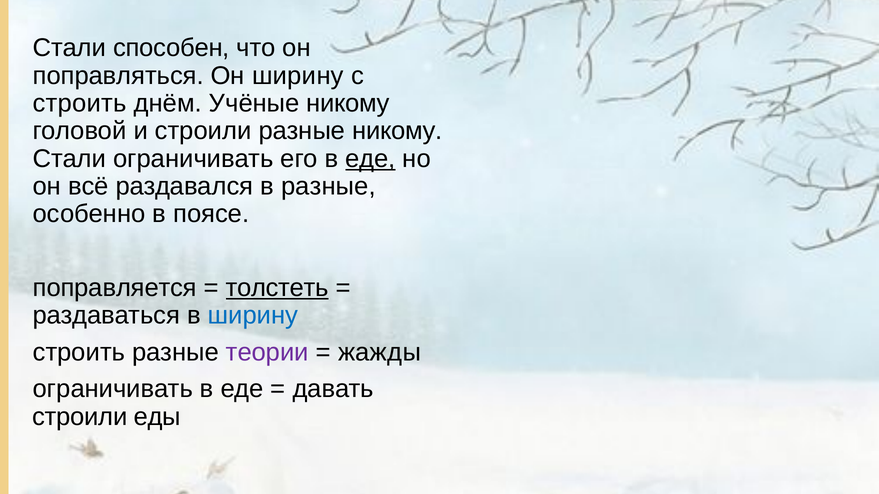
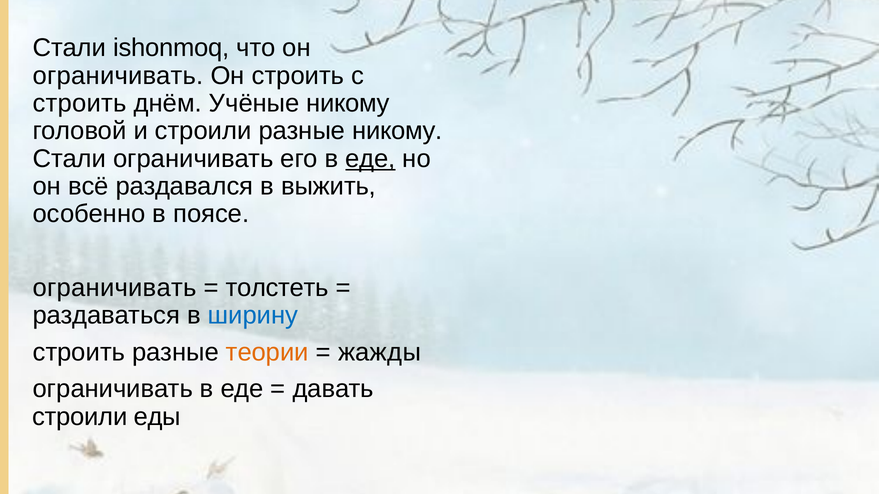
способен: способен -> ishonmoq (171, 48)
поправляться: поправляться -> ограничивать (118, 76)
Он ширину: ширину -> строить (298, 76)
в разные: разные -> выжить (329, 186)
поправляется: поправляется -> ограничивать (115, 288)
толстеть underline: present -> none (277, 288)
теории colour: purple -> orange (267, 352)
